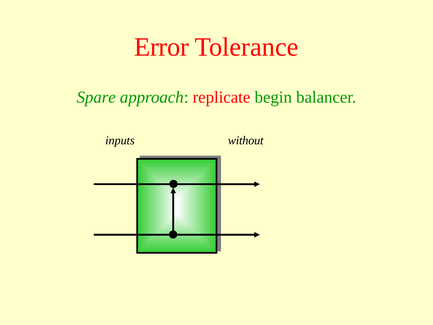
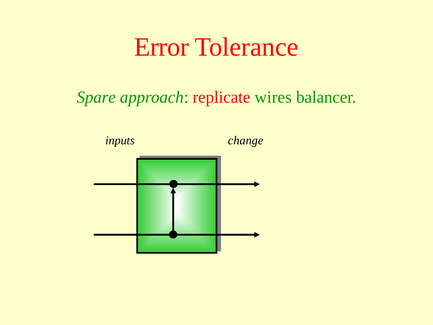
begin: begin -> wires (273, 97)
without: without -> change (246, 140)
